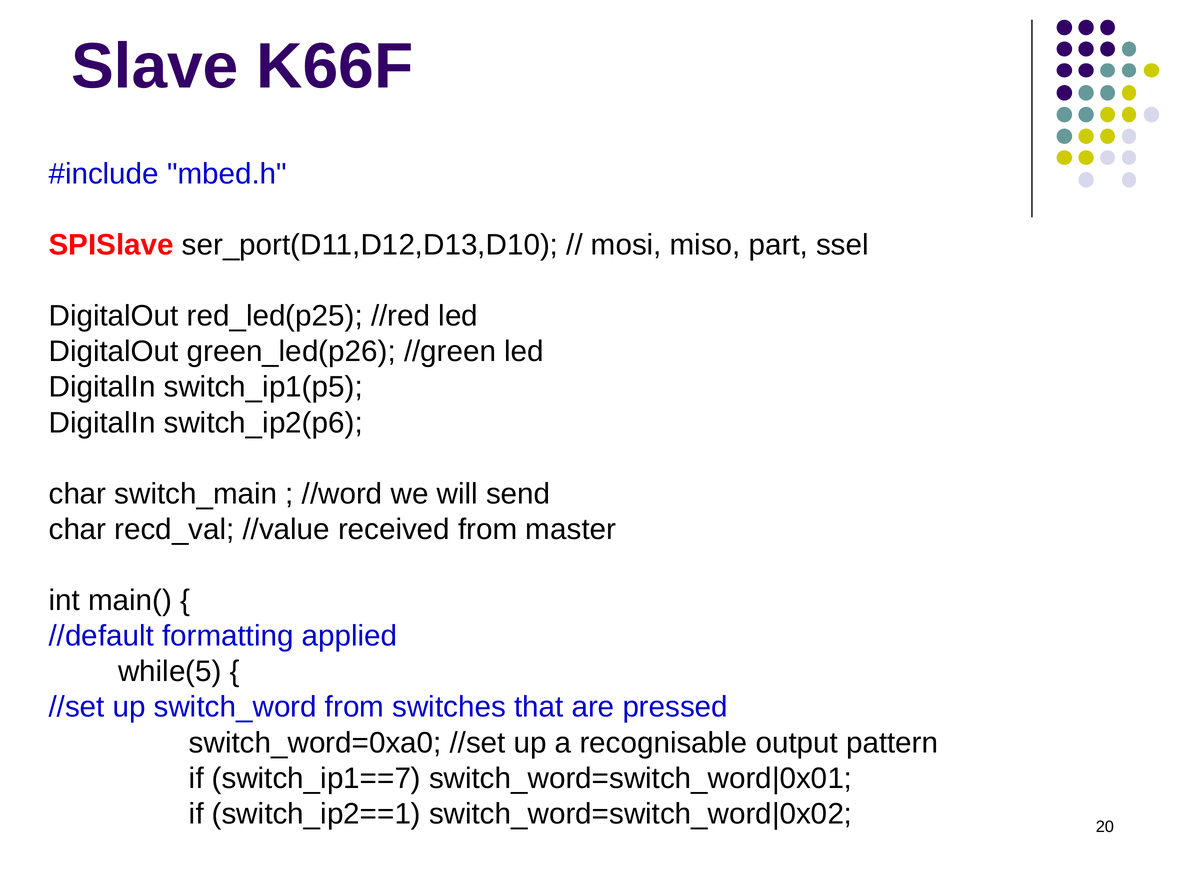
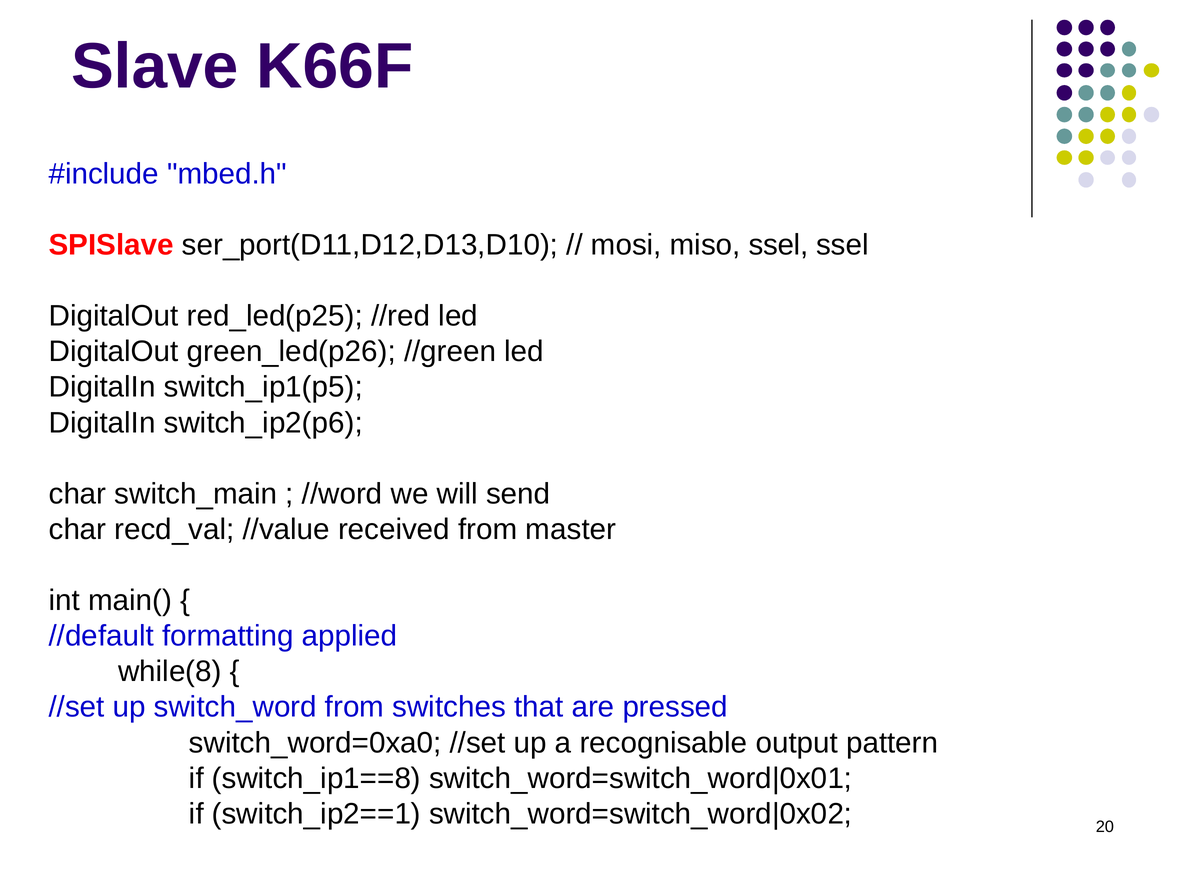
miso part: part -> ssel (778, 245)
while(5: while(5 -> while(8 (170, 671)
switch_ip1==7: switch_ip1==7 -> switch_ip1==8 (316, 778)
